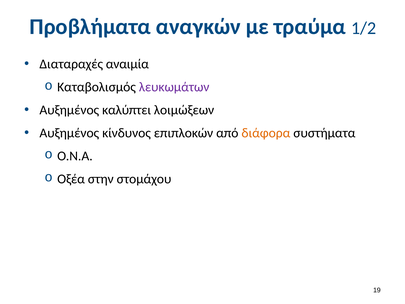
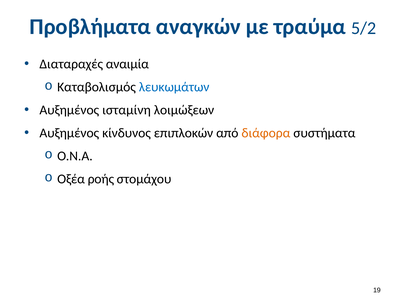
1/2: 1/2 -> 5/2 (364, 28)
λευκωμάτων colour: purple -> blue (174, 87)
καλύπτει: καλύπτει -> ισταμίνη (127, 110)
στην: στην -> ροής (101, 179)
